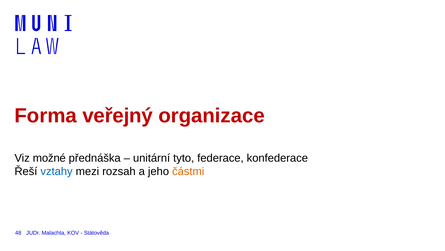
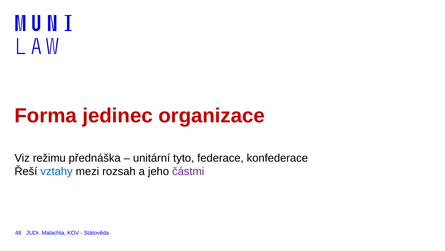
veřejný: veřejný -> jedinec (118, 115)
možné: možné -> režimu (49, 158)
částmi colour: orange -> purple (188, 171)
